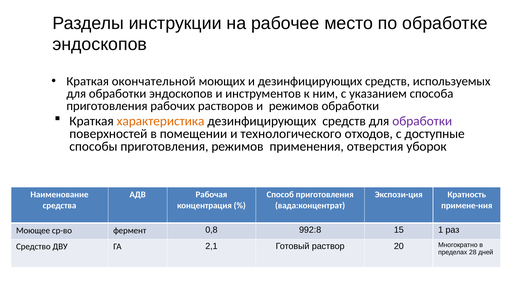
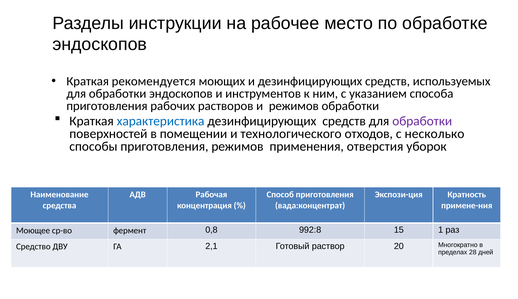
окончательной: окончательной -> рекомендуется (154, 81)
характеристика colour: orange -> blue (161, 121)
доступные: доступные -> несколько (434, 134)
